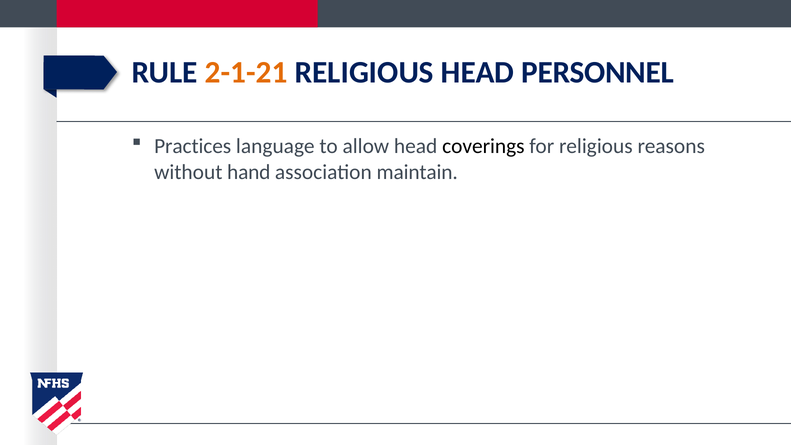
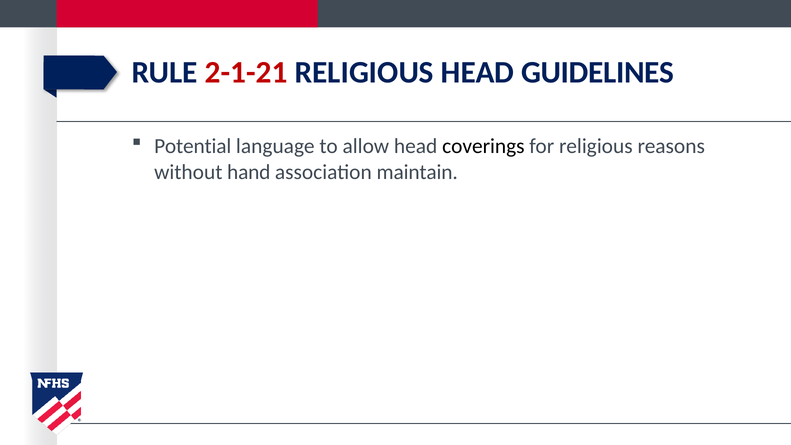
2-1-21 colour: orange -> red (246, 72)
PERSONNEL: PERSONNEL -> GUIDELINES (598, 72)
Practices: Practices -> Potential (193, 146)
